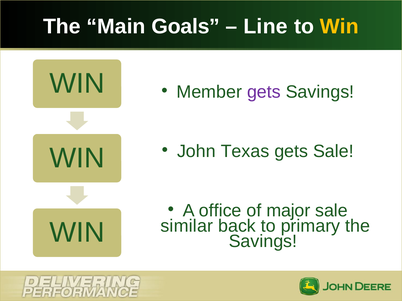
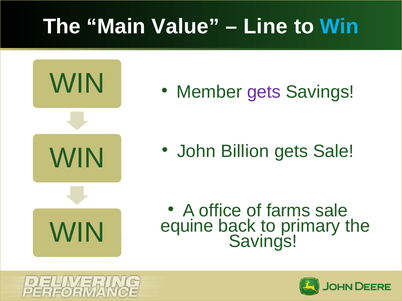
Goals: Goals -> Value (185, 27)
Win colour: yellow -> light blue (339, 27)
Texas: Texas -> Billion (245, 151)
major: major -> farms (288, 211)
similar: similar -> equine (187, 226)
